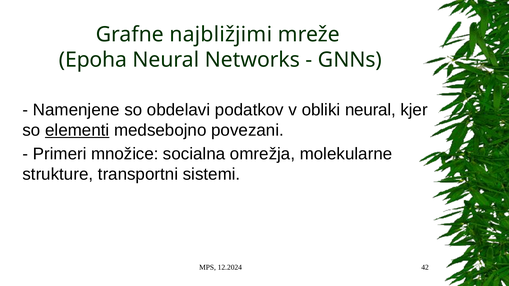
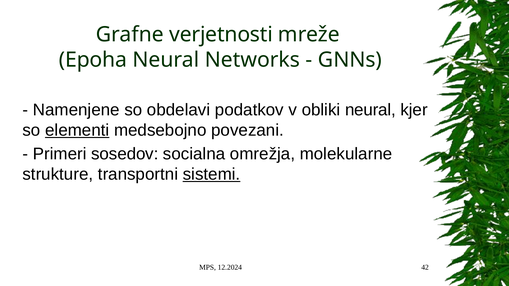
najbližjimi: najbližjimi -> verjetnosti (221, 35)
množice: množice -> sosedov (125, 154)
sistemi underline: none -> present (212, 174)
